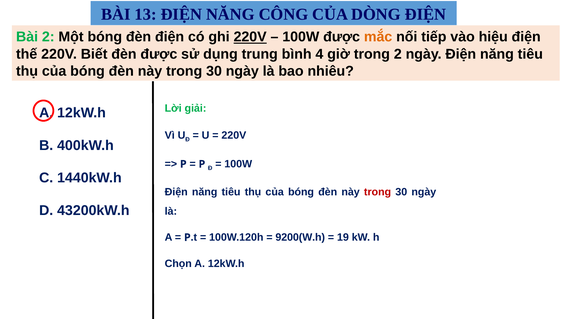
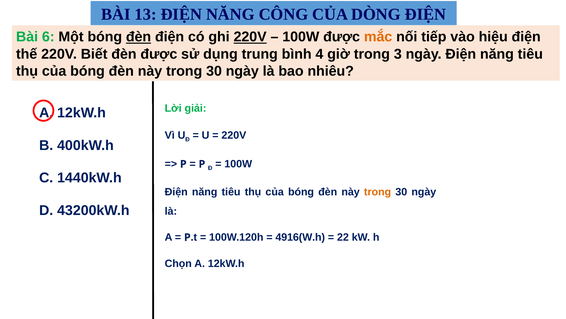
Bài 2: 2 -> 6 (48, 37)
đèn underline: none -> present (139, 37)
trong 2: 2 -> 3 (398, 54)
trong colour: red -> orange (378, 192)
9200(W.h: 9200(W.h -> 4916(W.h (300, 237)
19: 19 -> 22 (343, 237)
